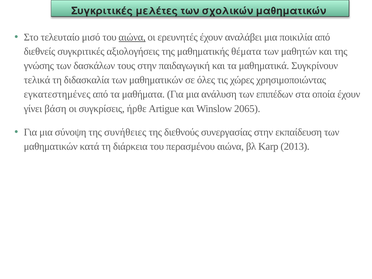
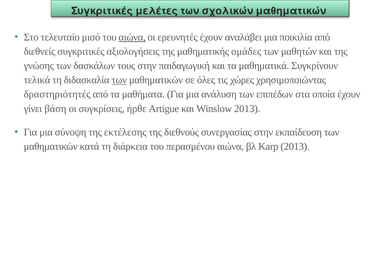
θέματα: θέματα -> ομάδες (246, 51)
των underline: none -> present (119, 80)
εγκατεστημένες: εγκατεστημένες -> δραστηριότητές (57, 94)
Winslow 2065: 2065 -> 2013 (247, 109)
συνήθειες: συνήθειες -> εκτέλεσης (125, 132)
